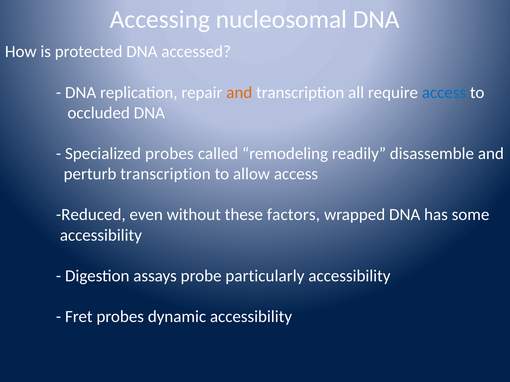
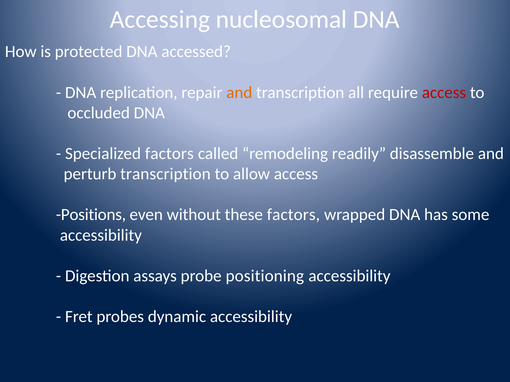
access colour: blue -> red (444, 93)
Specialized probes: probes -> factors (169, 154)
Reduced: Reduced -> Positions (91, 215)
particularly: particularly -> positioning (265, 276)
